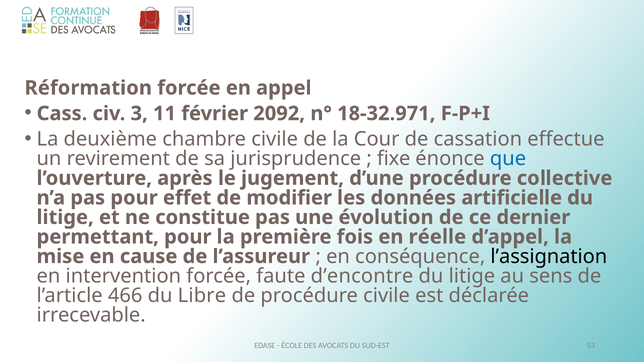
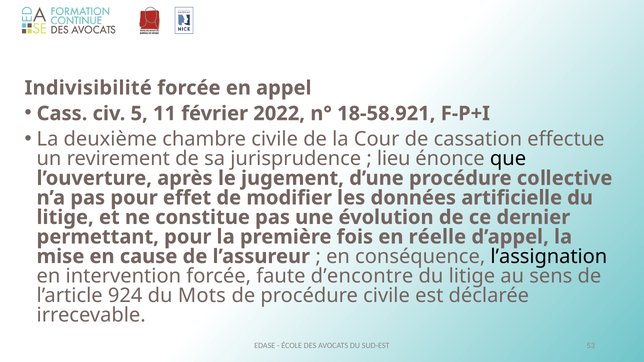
Réformation: Réformation -> Indivisibilité (88, 88)
3: 3 -> 5 (139, 114)
2092: 2092 -> 2022 (279, 114)
18-32.971: 18-32.971 -> 18-58.921 (386, 114)
fixe: fixe -> lieu (394, 159)
que colour: blue -> black (508, 159)
466: 466 -> 924 (125, 296)
Libre: Libre -> Mots (202, 296)
